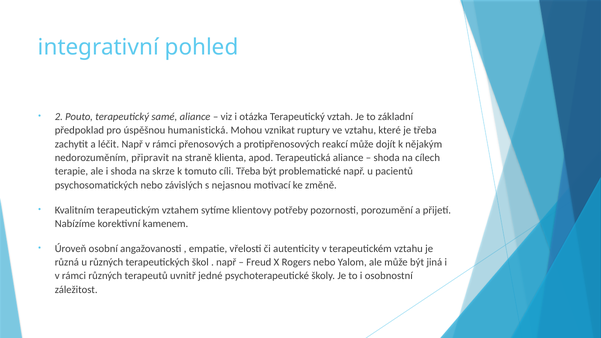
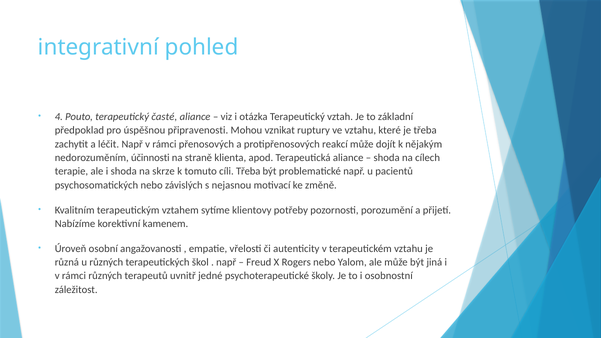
2: 2 -> 4 (59, 117)
samé: samé -> časté (164, 117)
humanistická: humanistická -> připravenosti (198, 130)
připravit: připravit -> účinnosti (150, 158)
